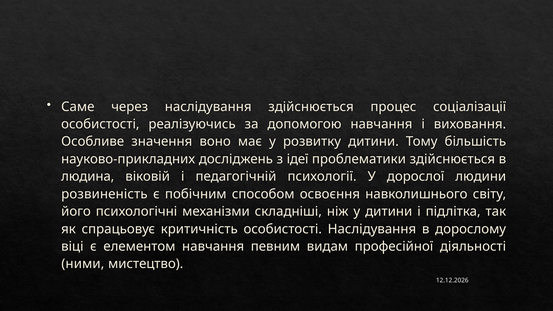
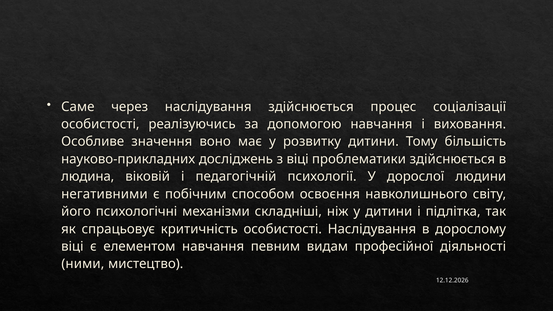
з ідеї: ідеї -> віці (298, 159)
розвиненість: розвиненість -> негативними (104, 194)
